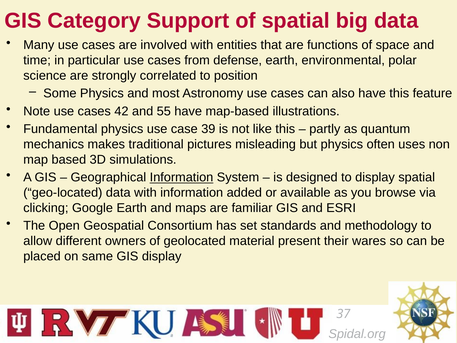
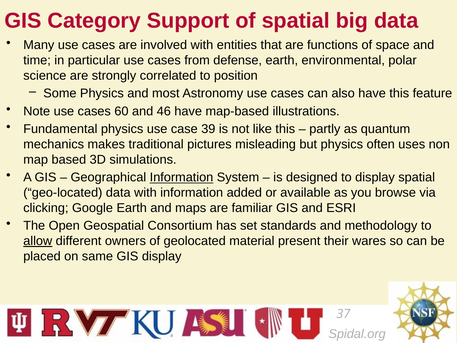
42: 42 -> 60 (121, 111)
55: 55 -> 46 (164, 111)
allow underline: none -> present (38, 241)
